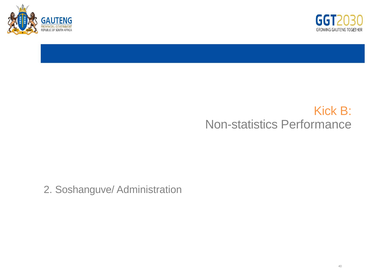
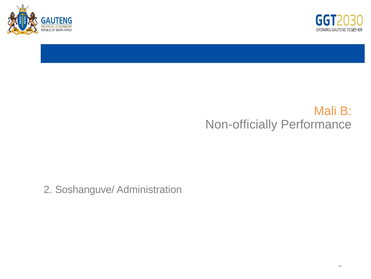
Kick: Kick -> Mali (325, 111)
Non-statistics: Non-statistics -> Non-officially (241, 124)
